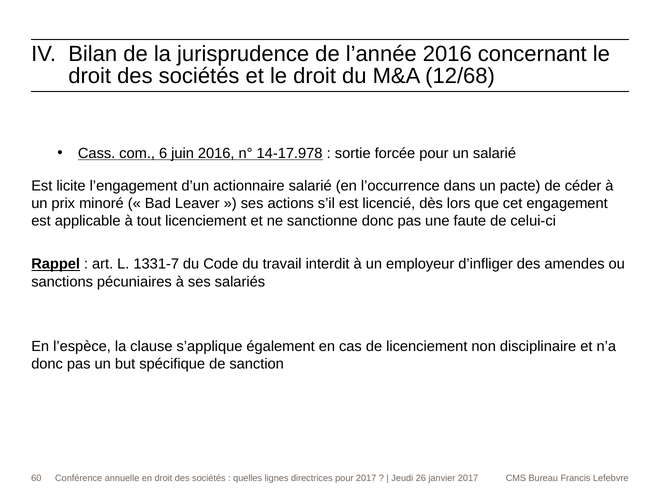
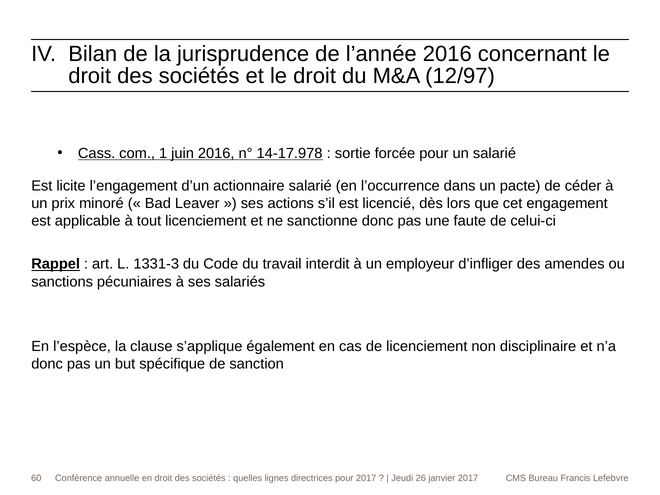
12/68: 12/68 -> 12/97 (460, 76)
6: 6 -> 1 (163, 153)
1331-7: 1331-7 -> 1331-3 (156, 264)
